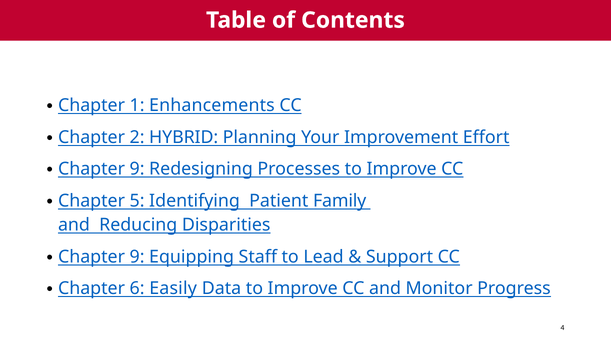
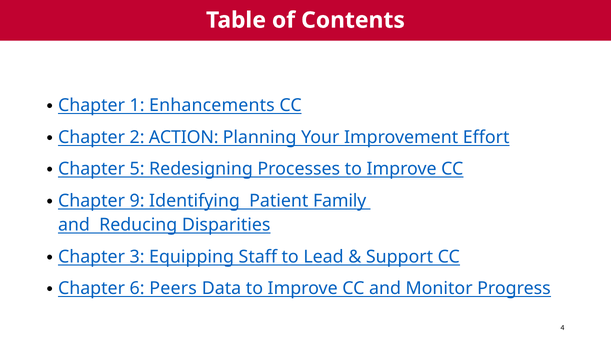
HYBRID: HYBRID -> ACTION (184, 138)
9: 9 -> 5 (137, 169)
5: 5 -> 9 (137, 201)
9: 9 -> 3 (137, 257)
Easily: Easily -> Peers (173, 289)
